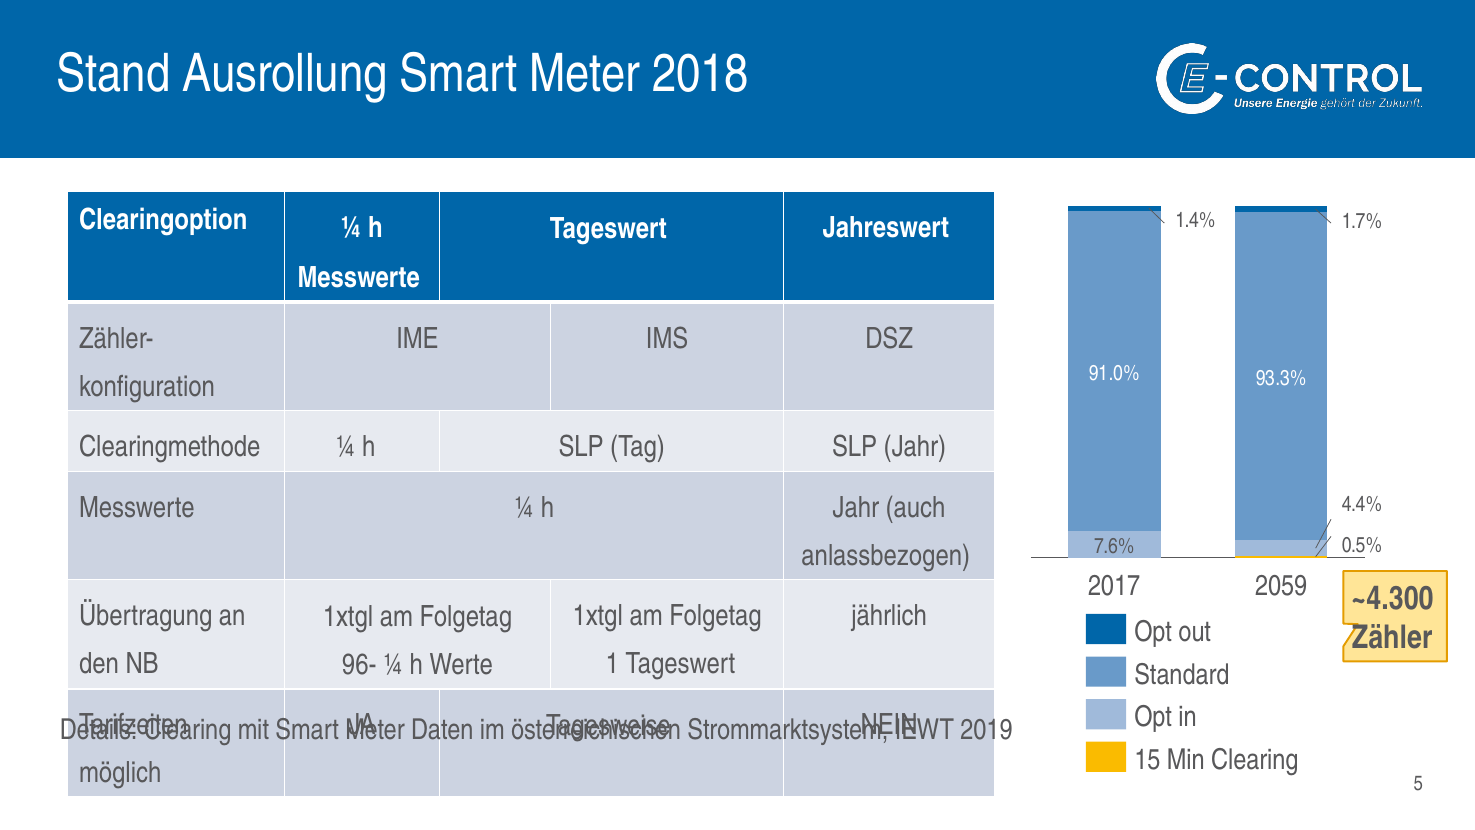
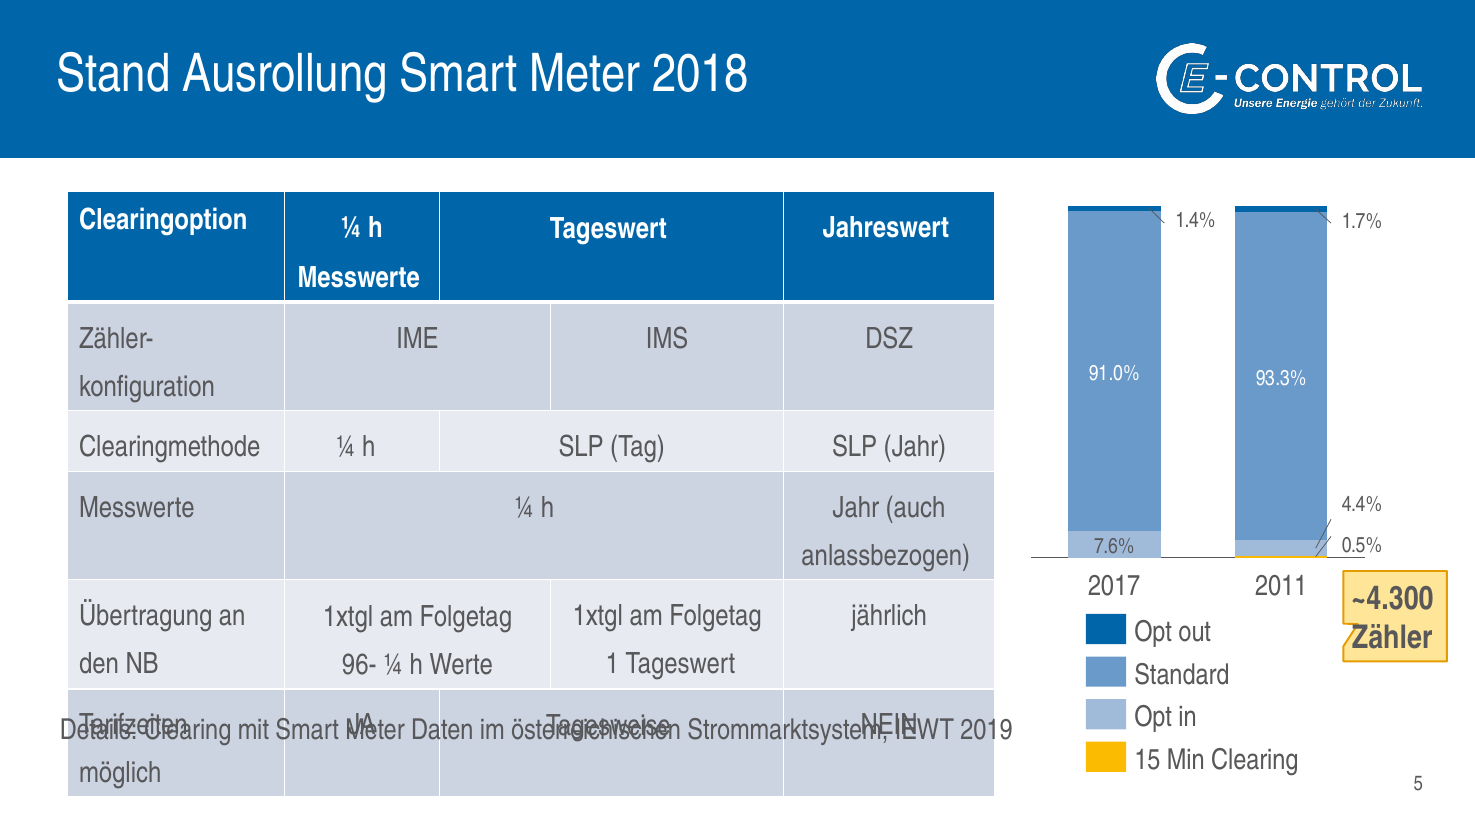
2059: 2059 -> 2011 (1281, 586)
